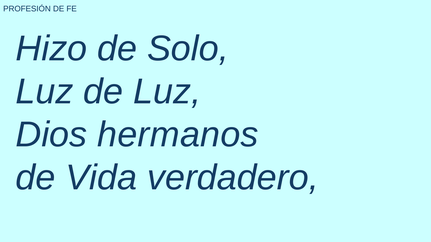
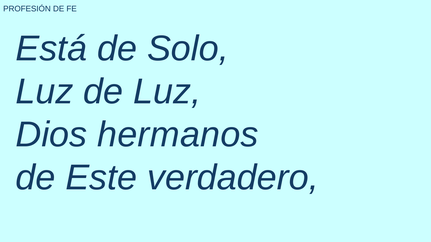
Hizo: Hizo -> Está (51, 49)
Vida: Vida -> Este (101, 178)
